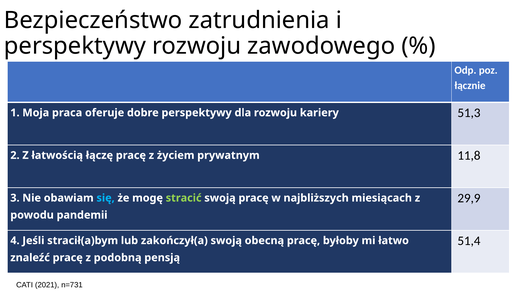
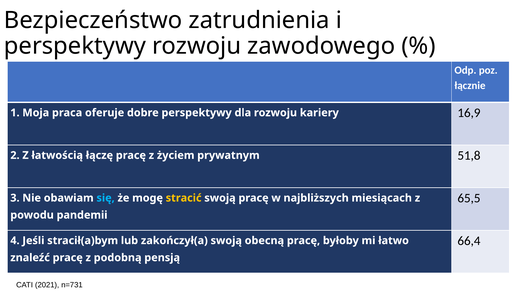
51,3: 51,3 -> 16,9 (469, 113)
11,8: 11,8 -> 51,8 (469, 156)
29,9: 29,9 -> 65,5 (469, 198)
stracić colour: light green -> yellow (184, 198)
51,4: 51,4 -> 66,4 (469, 241)
